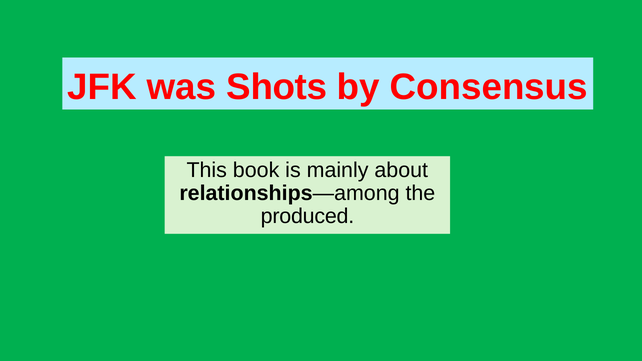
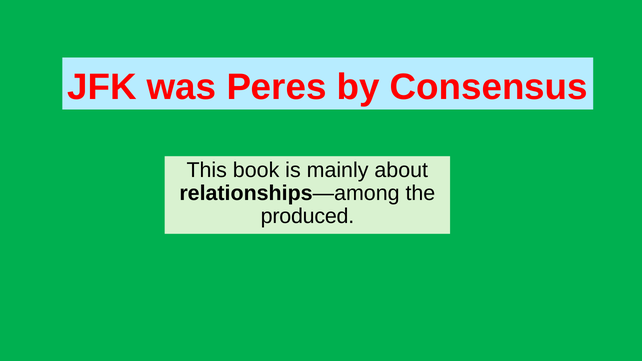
Shots: Shots -> Peres (277, 87)
